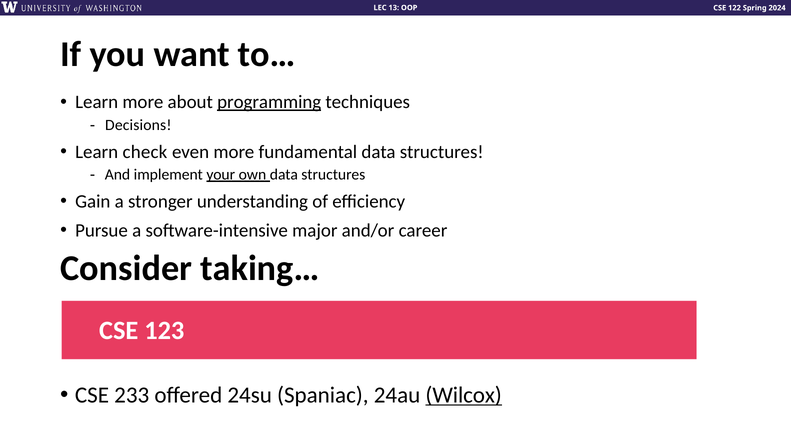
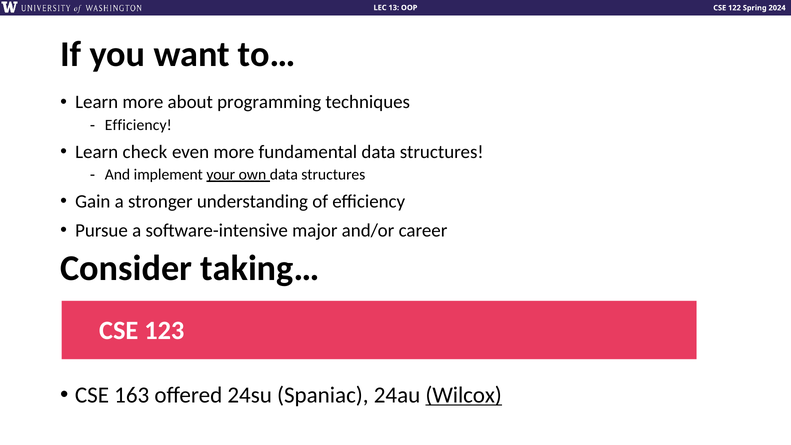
programming underline: present -> none (269, 102)
Decisions: Decisions -> Efficiency (138, 125)
233: 233 -> 163 (132, 395)
